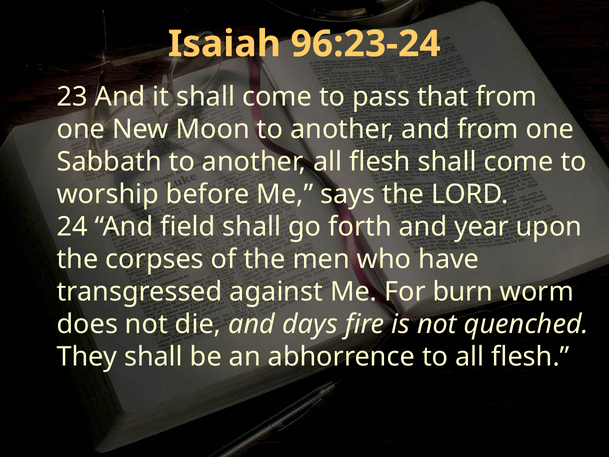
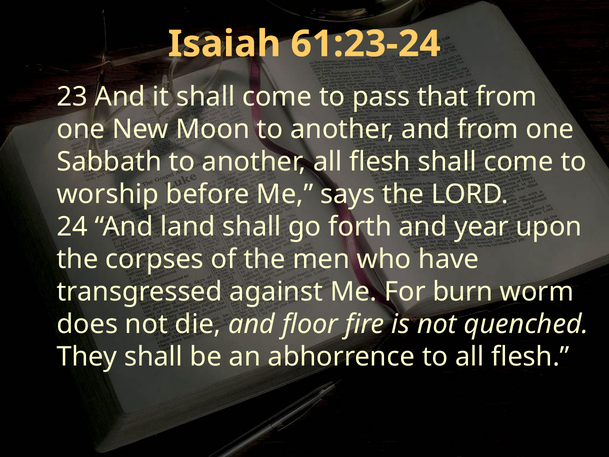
96:23-24: 96:23-24 -> 61:23-24 (366, 44)
field: field -> land (188, 226)
days: days -> floor (310, 324)
